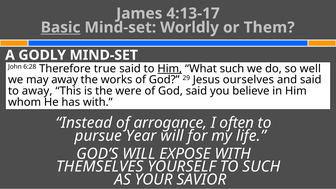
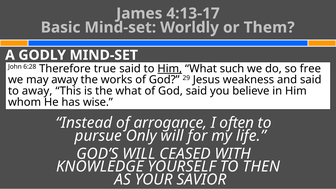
Basic underline: present -> none (61, 27)
well: well -> free (310, 69)
ourselves: ourselves -> weakness (248, 80)
the were: were -> what (128, 91)
has with: with -> wise (98, 102)
Year: Year -> Only (141, 136)
EXPOSE: EXPOSE -> CEASED (185, 154)
THEMSELVES: THEMSELVES -> KNOWLEDGE (100, 167)
TO SUCH: SUCH -> THEN (261, 167)
